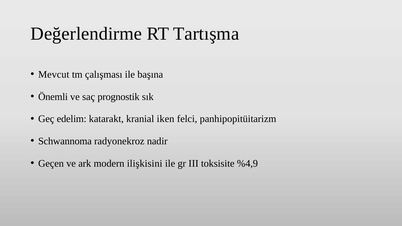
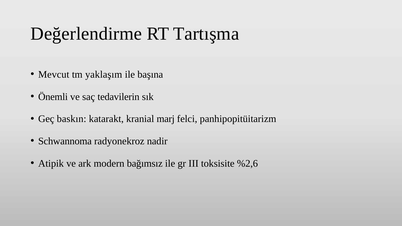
çalışması: çalışması -> yaklaşım (104, 74)
prognostik: prognostik -> tedavilerin (119, 97)
edelim: edelim -> baskın (72, 119)
iken: iken -> marj (166, 119)
Geçen: Geçen -> Atipik (51, 164)
ilişkisini: ilişkisini -> bağımsız (145, 164)
%4,9: %4,9 -> %2,6 (247, 164)
